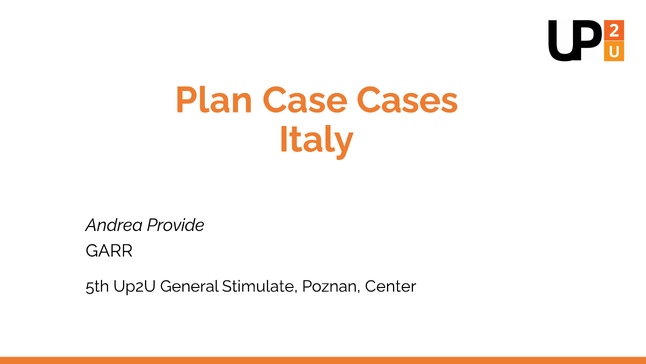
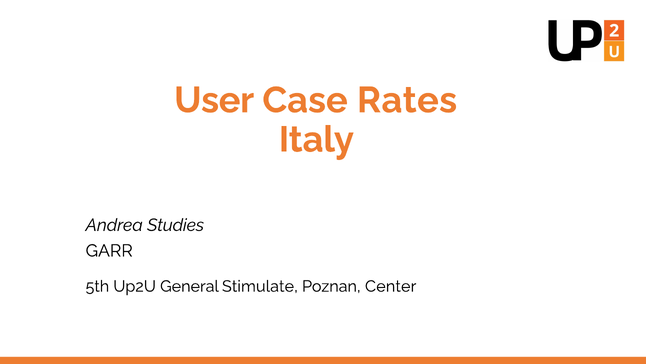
Plan: Plan -> User (214, 100)
Cases: Cases -> Rates (407, 100)
Provide: Provide -> Studies (176, 225)
